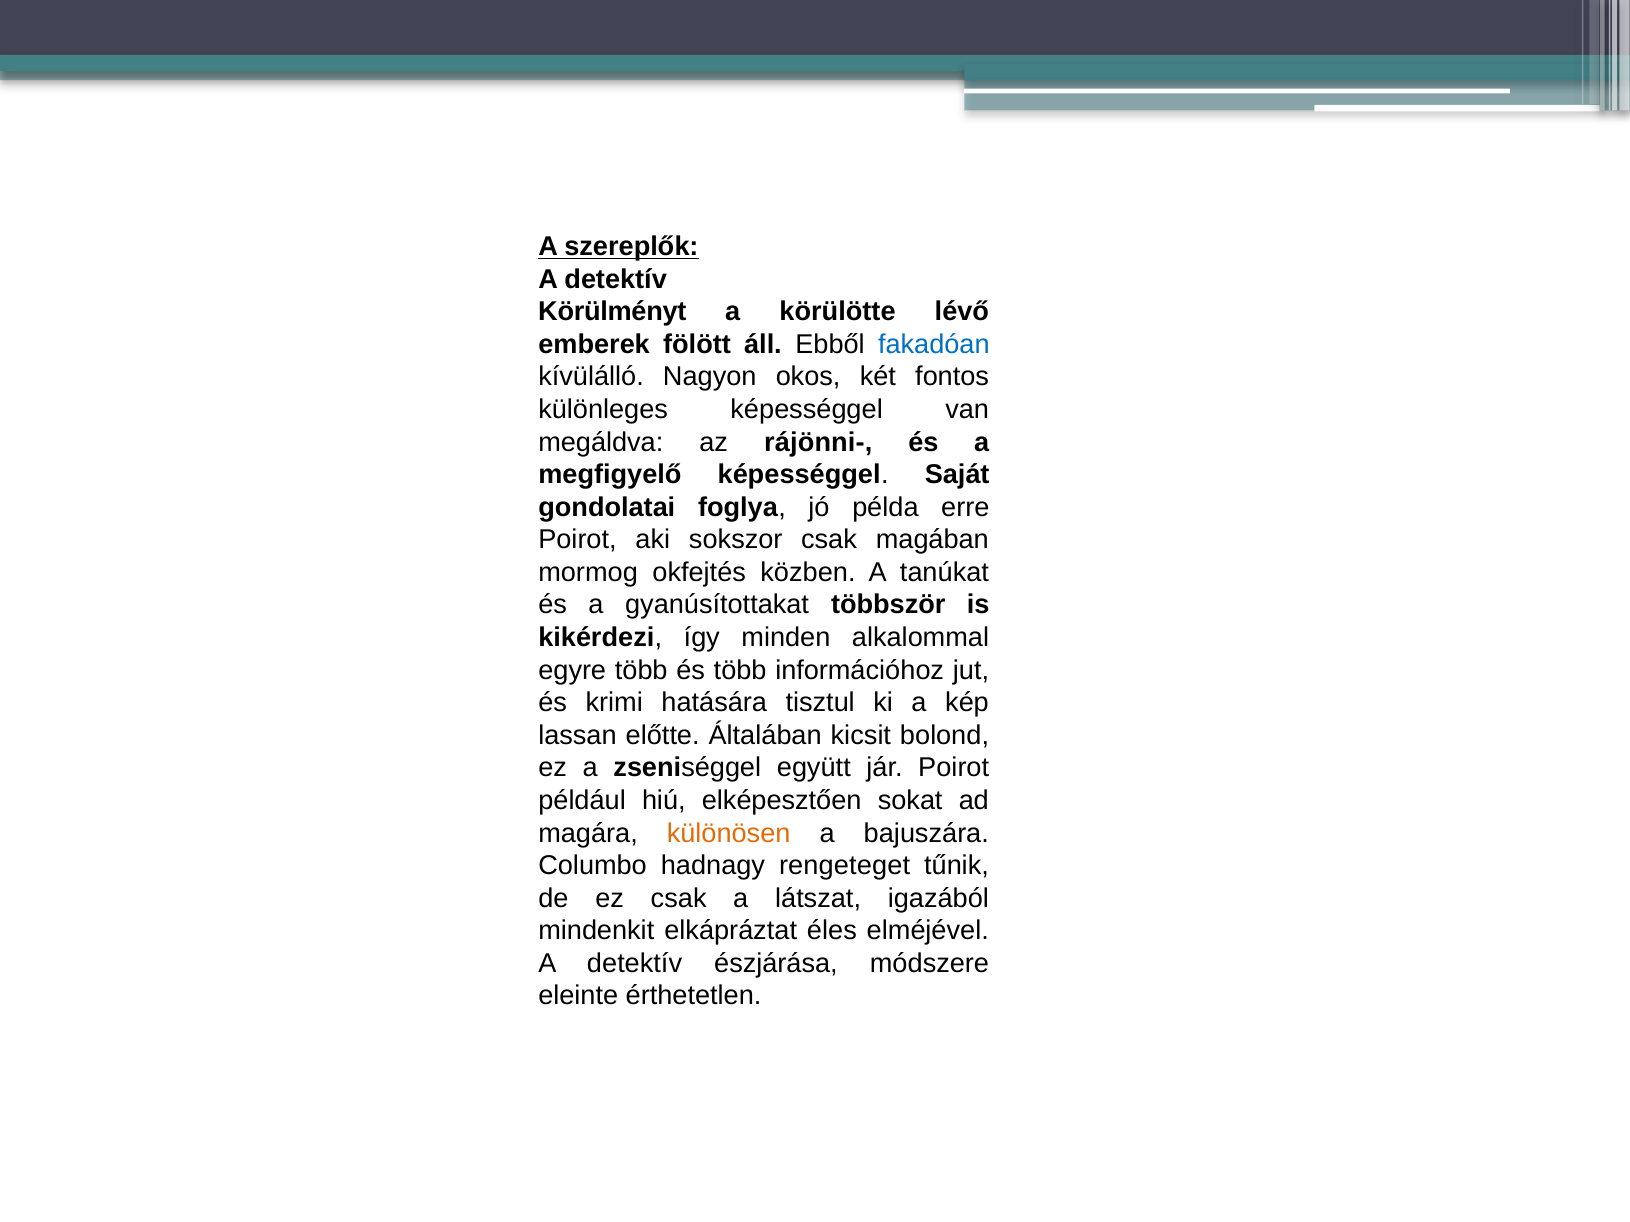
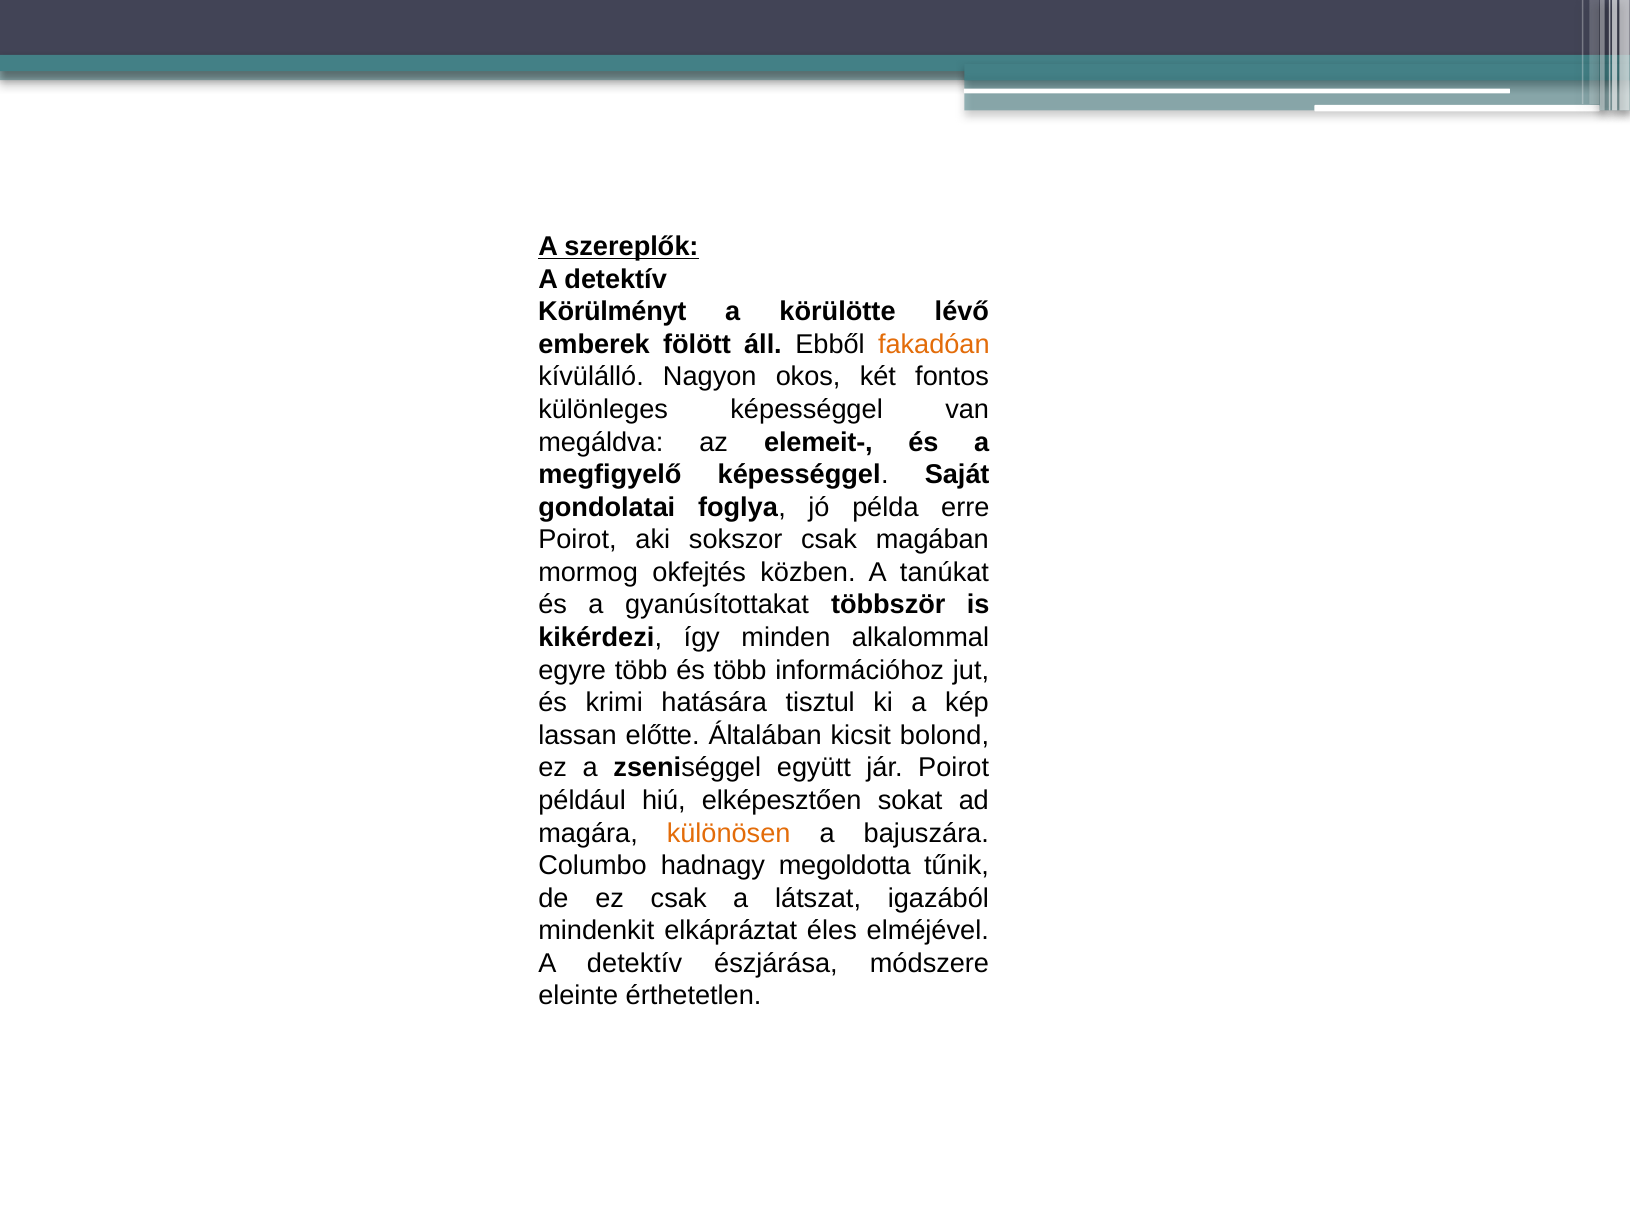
fakadóan colour: blue -> orange (934, 344)
rájönni-: rájönni- -> elemeit- (818, 442)
rengeteget: rengeteget -> megoldotta (845, 866)
